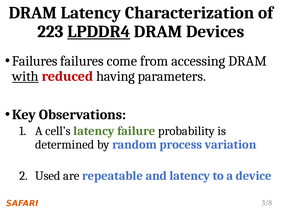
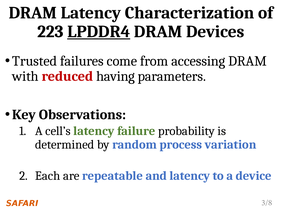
Failures: Failures -> Trusted (35, 61)
with underline: present -> none (25, 76)
Used: Used -> Each (48, 175)
